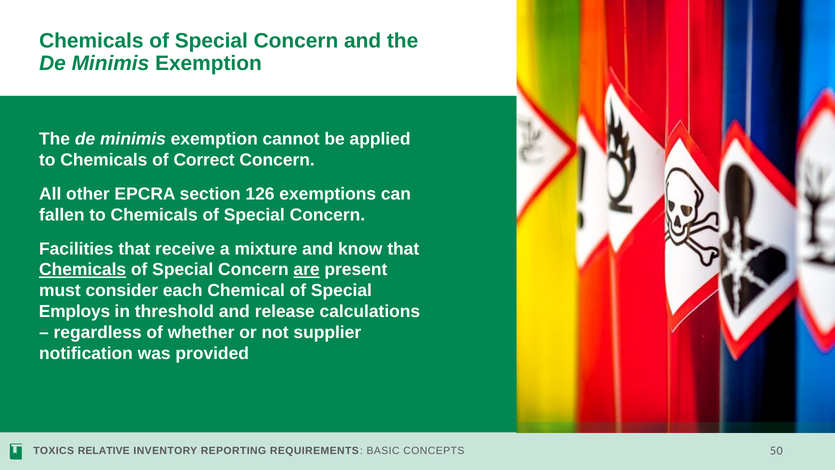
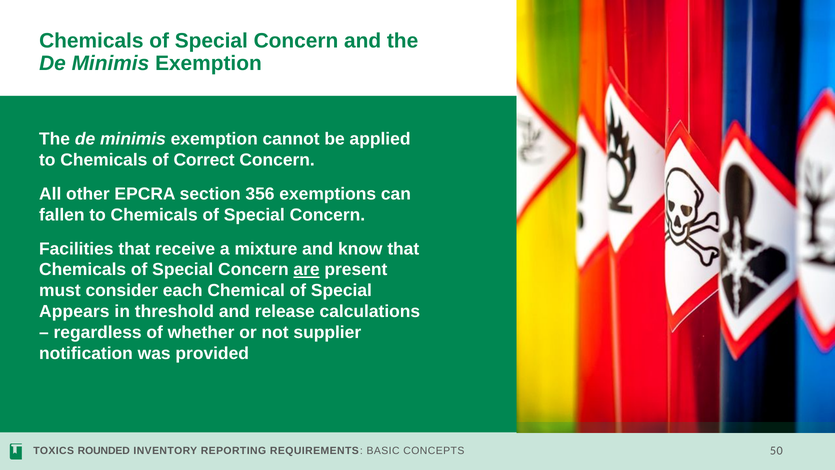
126: 126 -> 356 (260, 194)
Chemicals underline: present -> none (83, 270)
Employs: Employs -> Appears (74, 311)
RELATIVE: RELATIVE -> ROUNDED (104, 450)
